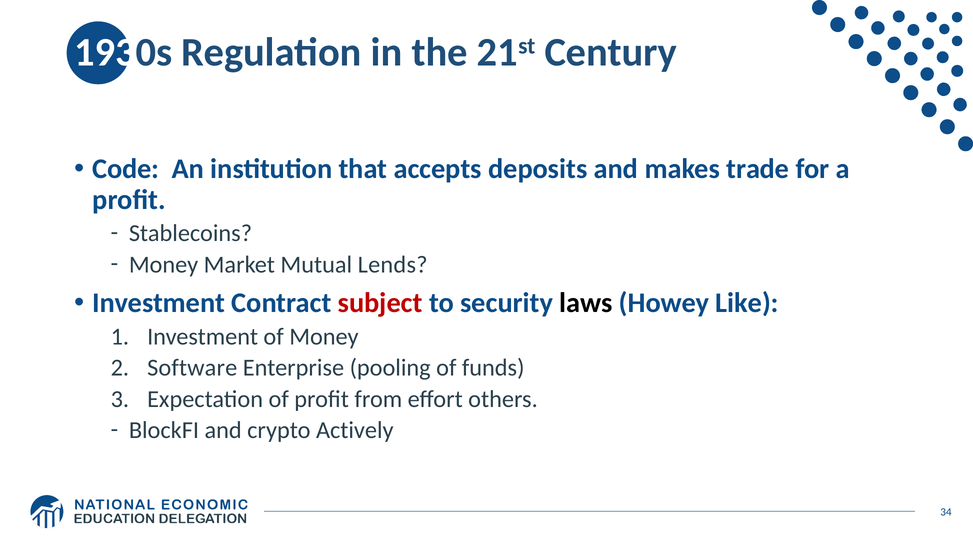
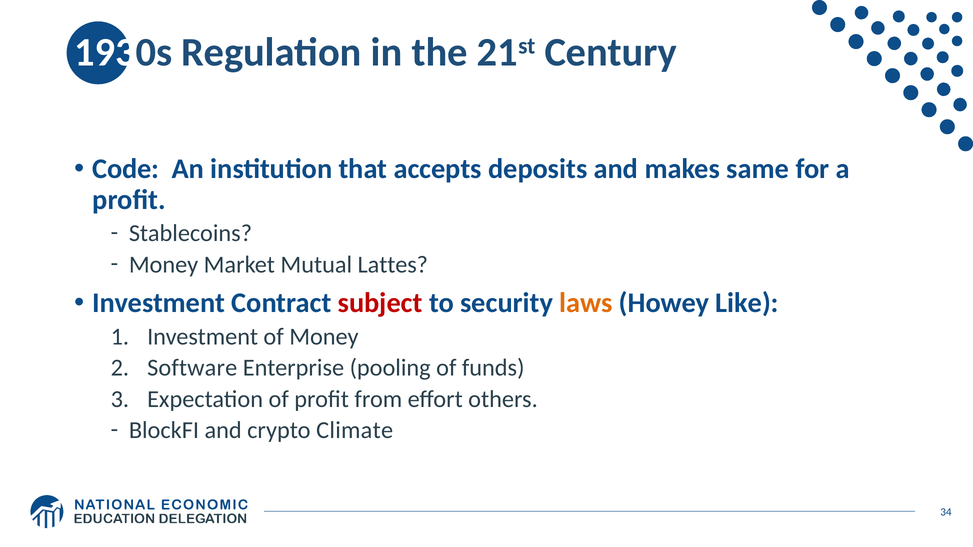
trade: trade -> same (758, 169)
Lends: Lends -> Lattes (393, 265)
laws colour: black -> orange (586, 303)
Actively: Actively -> Climate (355, 431)
